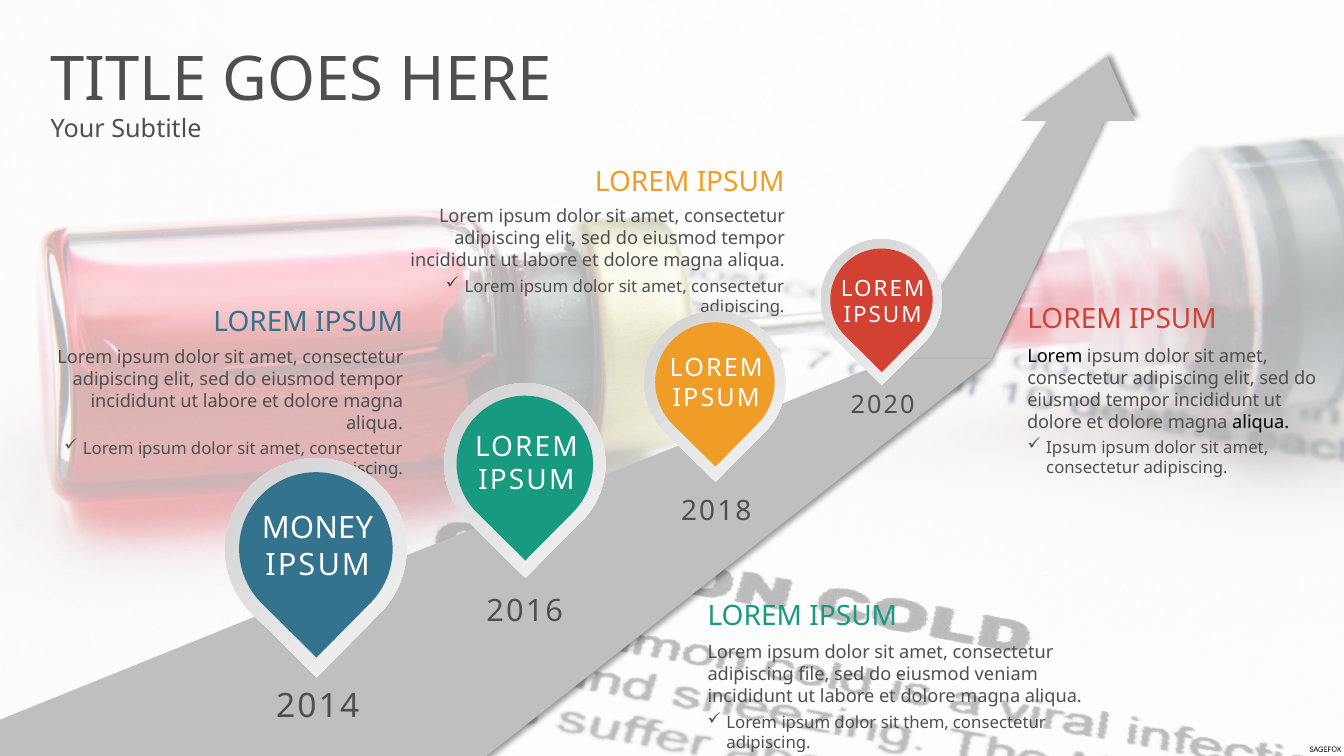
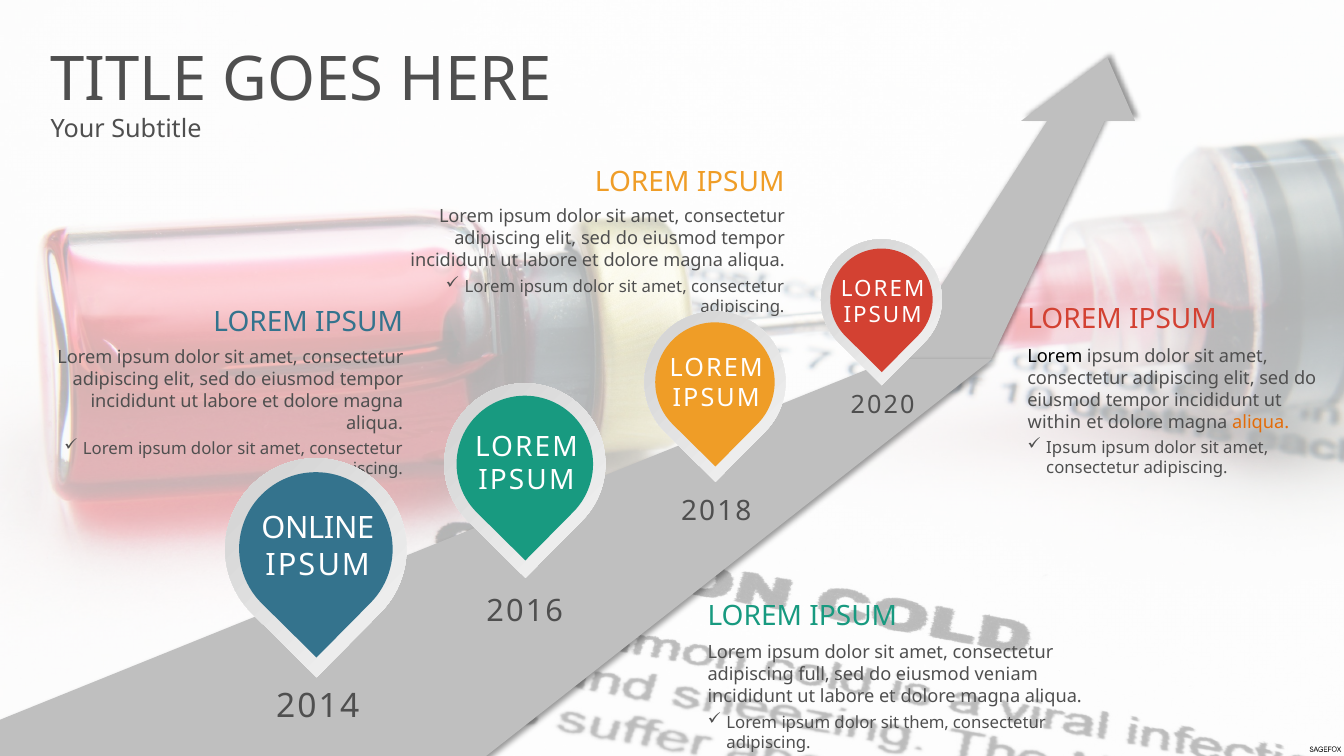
dolore: dolore -> within (1054, 422)
aliqua colour: black -> orange (1261, 422)
MONEY: MONEY -> ONLINE (318, 529)
file: file -> full (814, 675)
